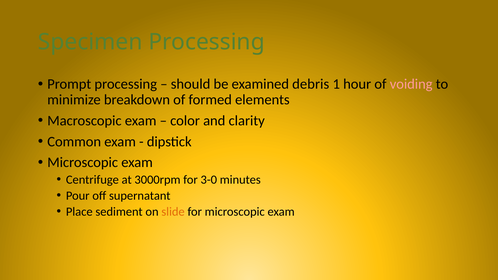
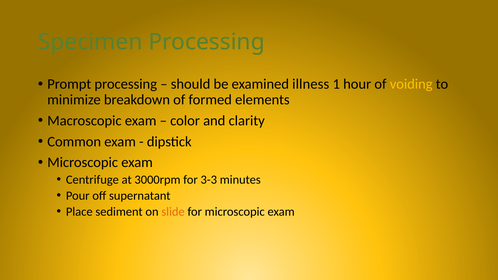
debris: debris -> illness (311, 84)
voiding colour: pink -> yellow (411, 84)
3-0: 3-0 -> 3-3 (209, 180)
